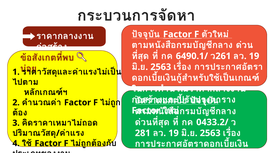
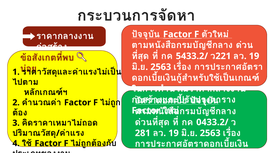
6490.1/: 6490.1/ -> 5433.2/ (192, 56)
261: 261 -> 221 (223, 56)
